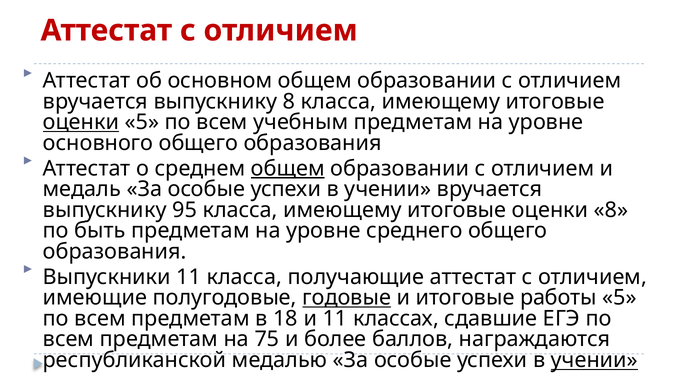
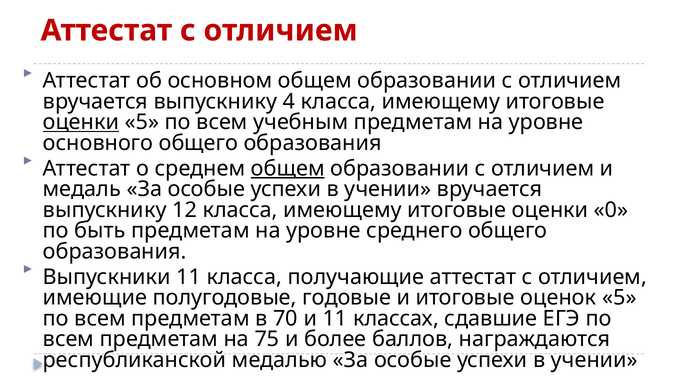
выпускнику 8: 8 -> 4 (289, 101)
95: 95 -> 12 (185, 210)
оценки 8: 8 -> 0 (611, 210)
годовые underline: present -> none (347, 297)
работы: работы -> оценок (558, 297)
18: 18 -> 70 (285, 318)
учении underline: present -> none (594, 360)
